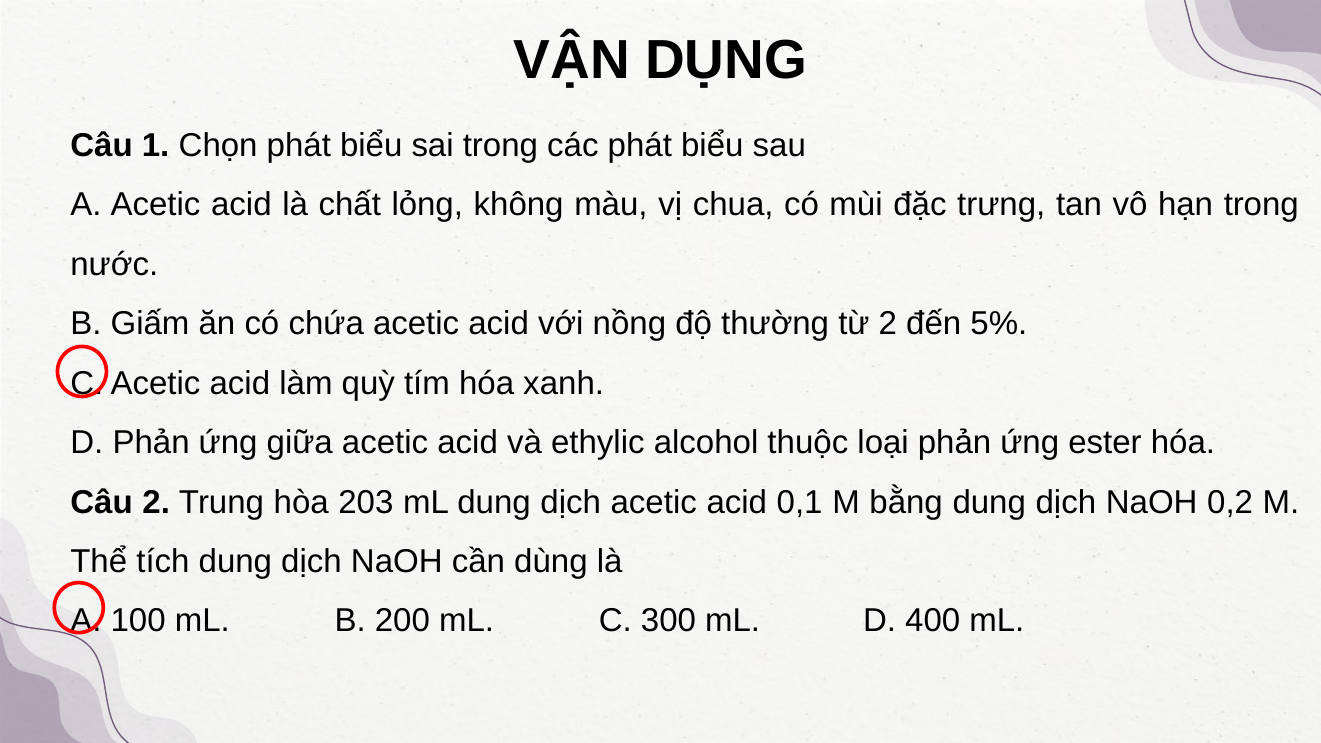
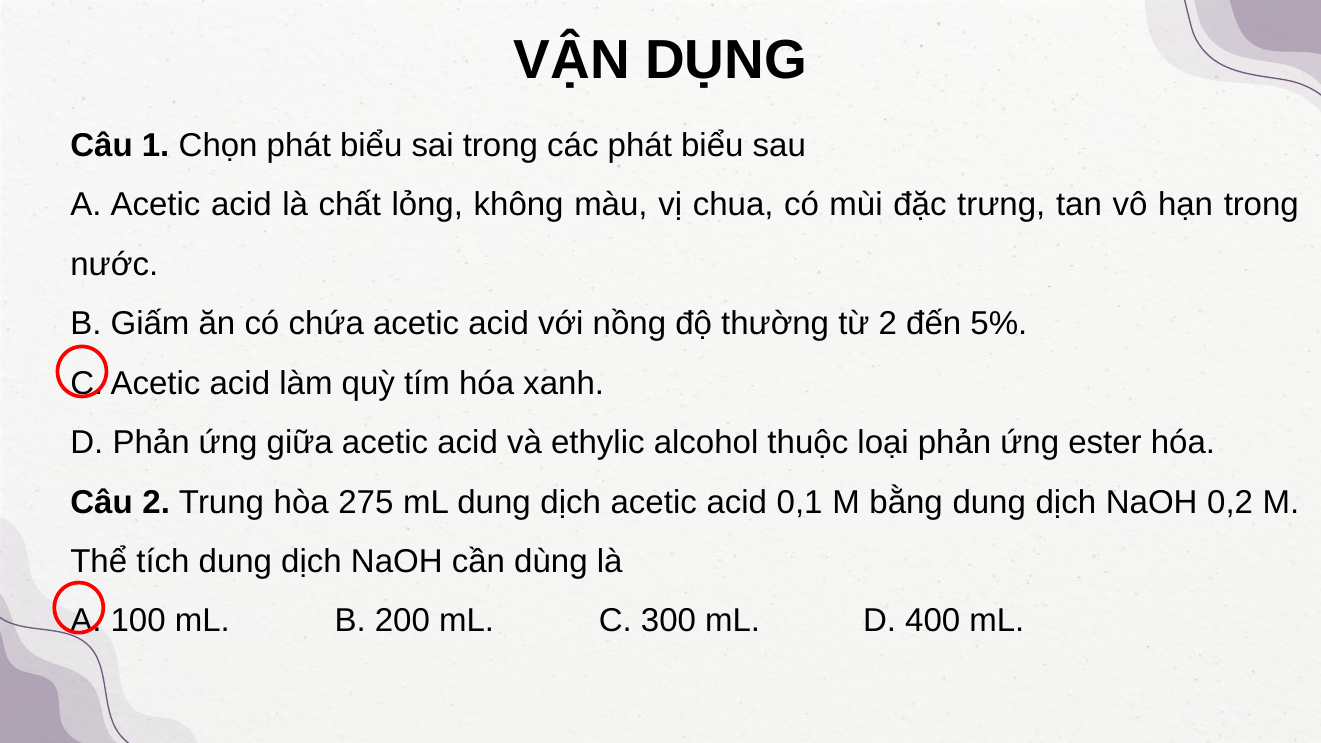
203: 203 -> 275 (366, 502)
